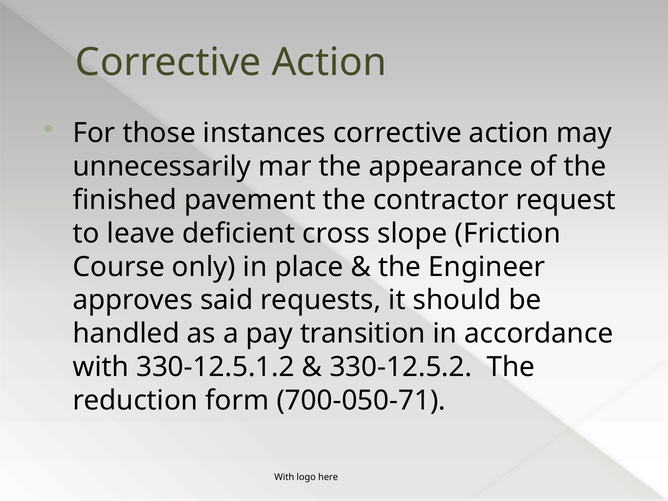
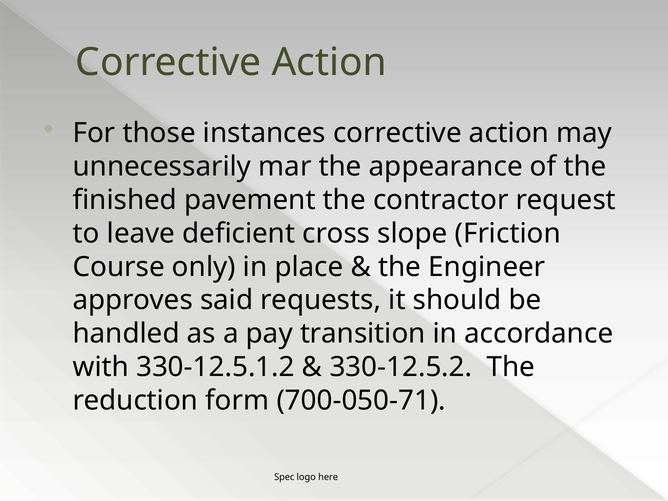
With: With -> Spec (284, 477)
